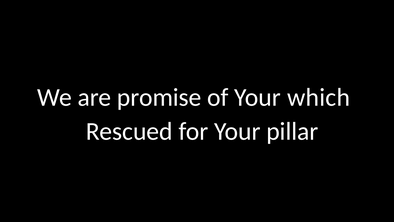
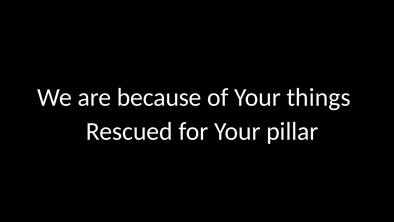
promise: promise -> because (159, 97)
which: which -> things (319, 97)
